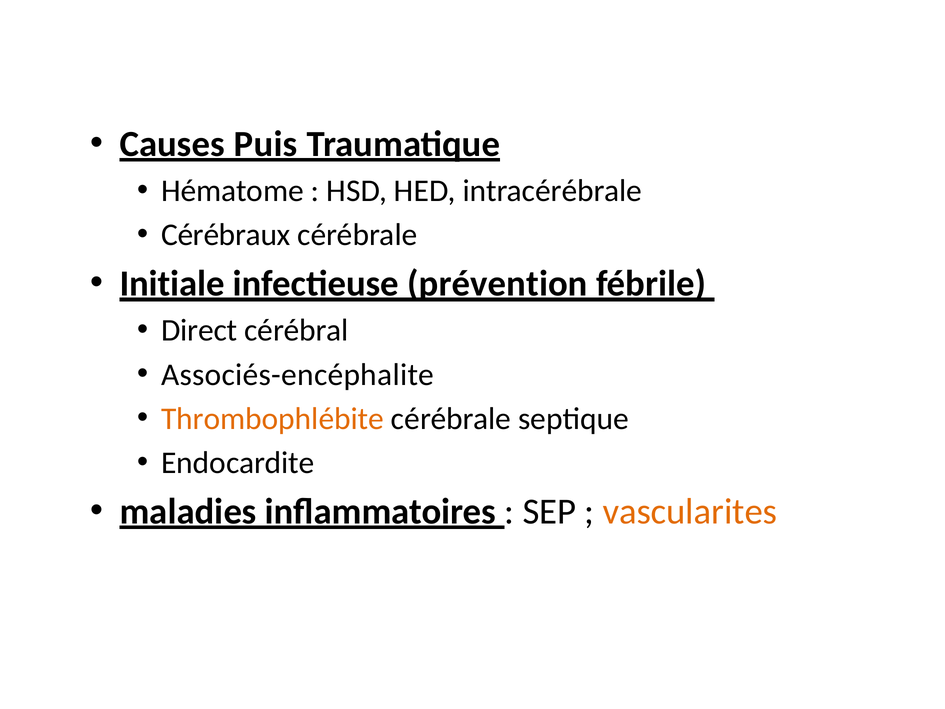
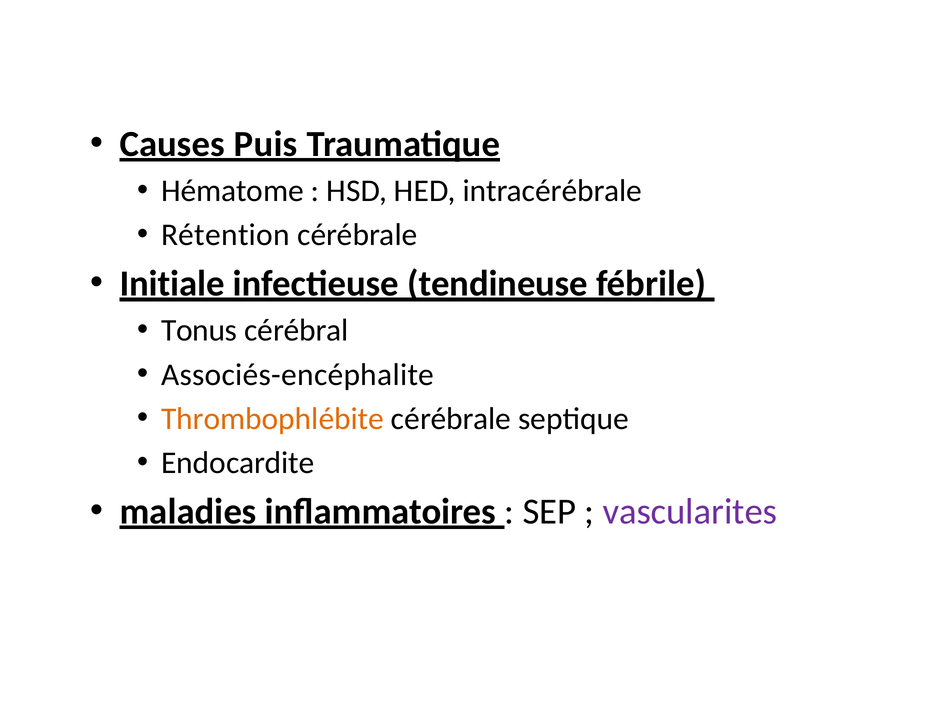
Cérébraux: Cérébraux -> Rétention (226, 235)
prévention: prévention -> tendineuse (498, 284)
Direct: Direct -> Tonus (199, 330)
vascularites colour: orange -> purple (690, 511)
